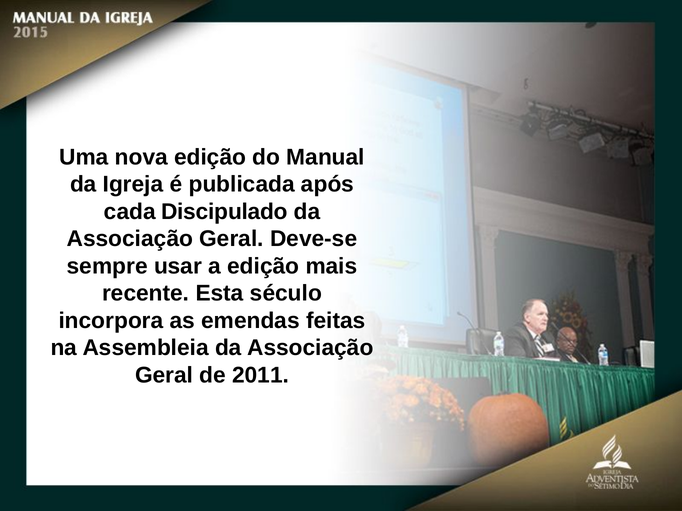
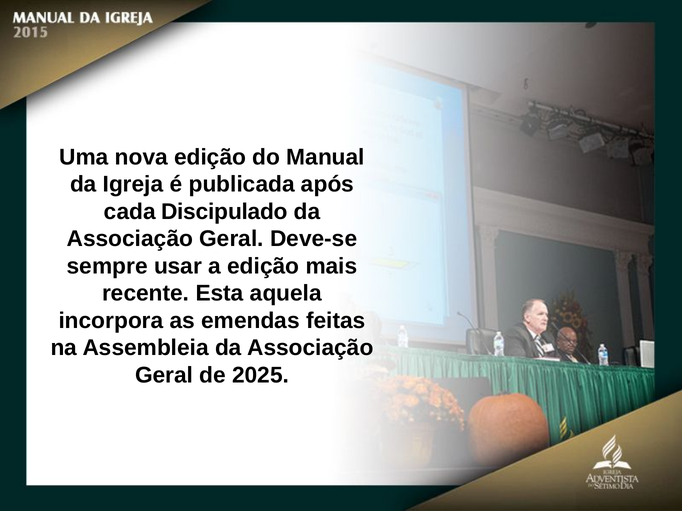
século: século -> aquela (286, 294)
2011: 2011 -> 2025 (261, 376)
